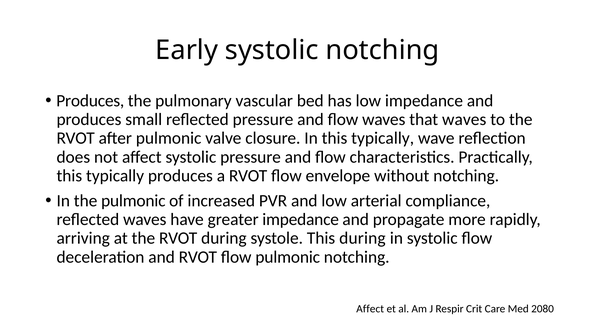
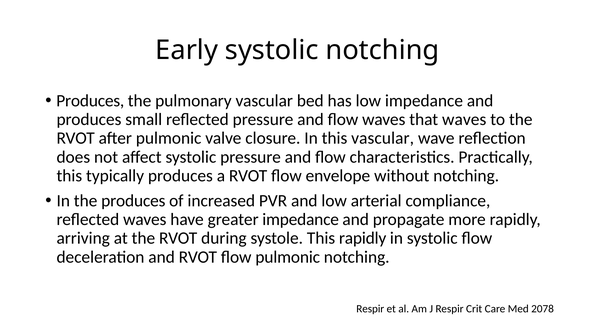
In this typically: typically -> vascular (383, 138)
the pulmonic: pulmonic -> produces (133, 201)
This during: during -> rapidly (363, 238)
Affect: Affect -> Respir (370, 309)
2080: 2080 -> 2078 (543, 309)
